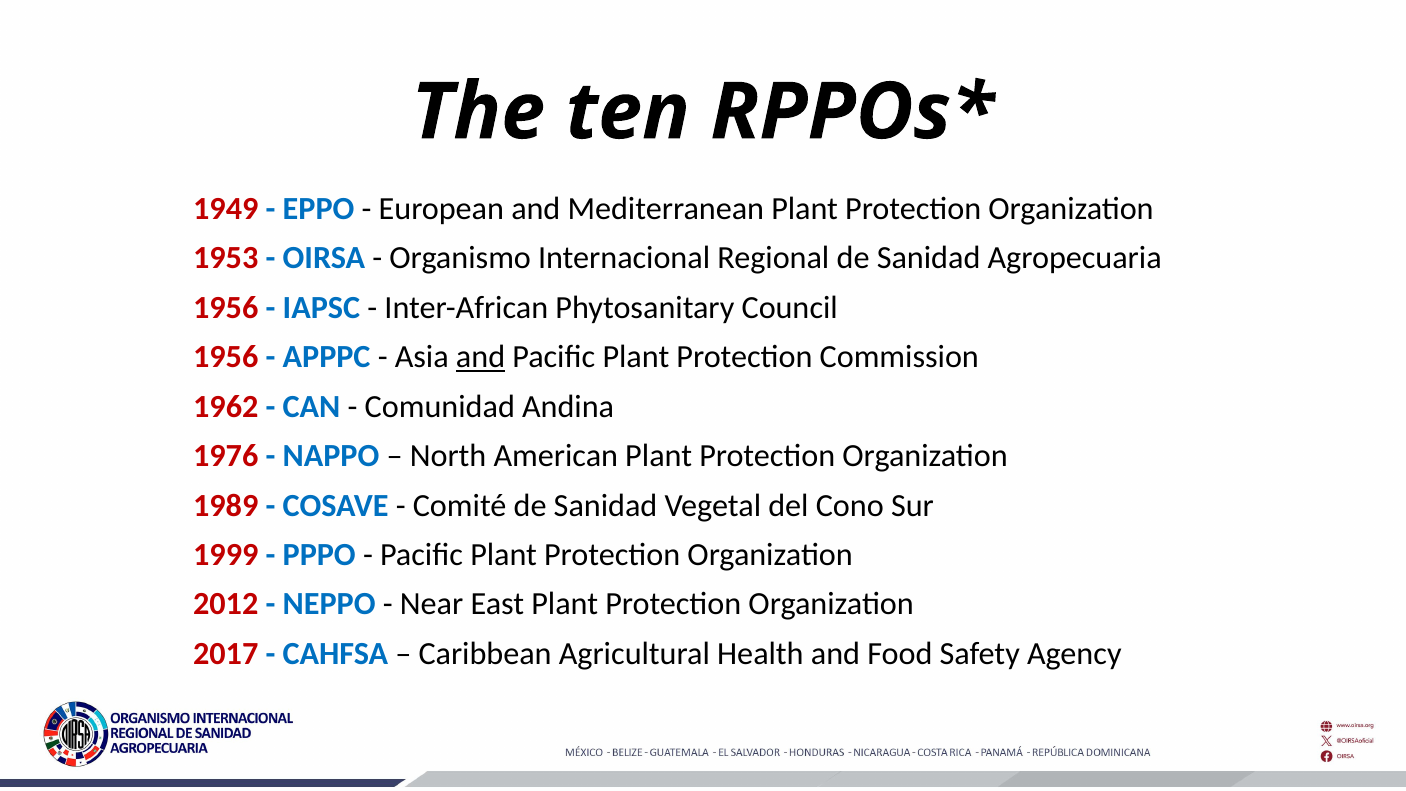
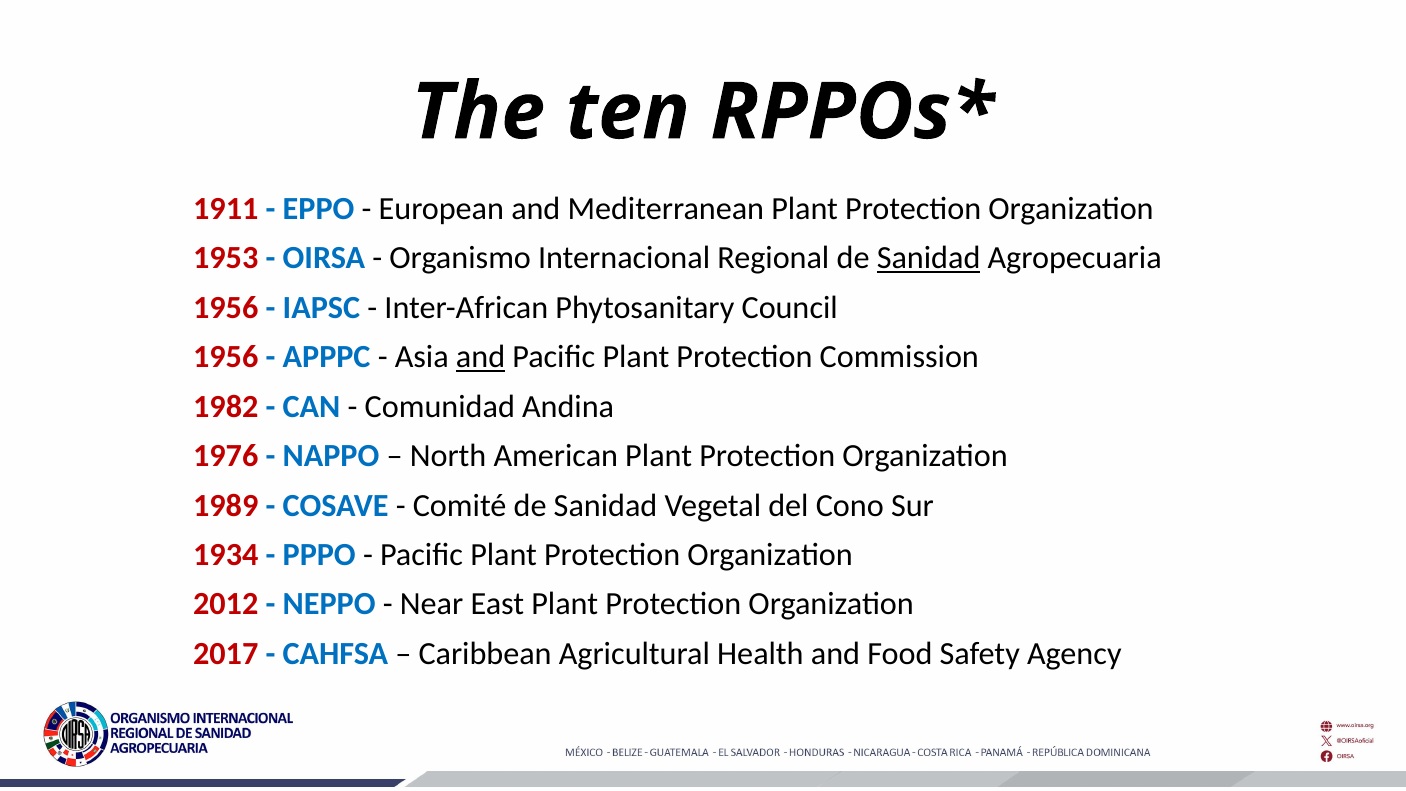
1949: 1949 -> 1911 (226, 209)
Sanidad underline: none -> present (929, 258)
1962: 1962 -> 1982 (226, 406)
1999: 1999 -> 1934 (226, 555)
